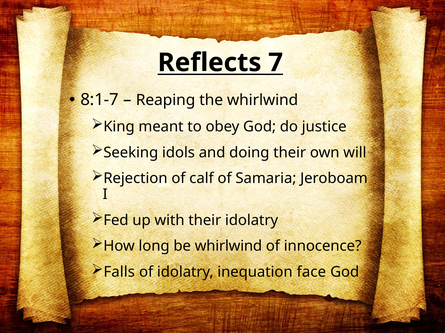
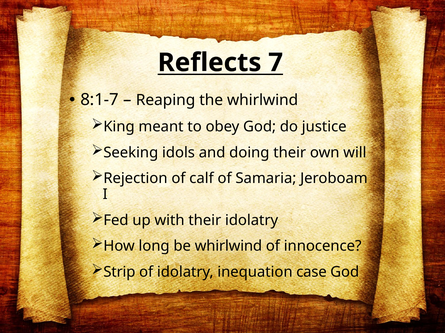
Falls: Falls -> Strip (119, 272)
face: face -> case (312, 272)
